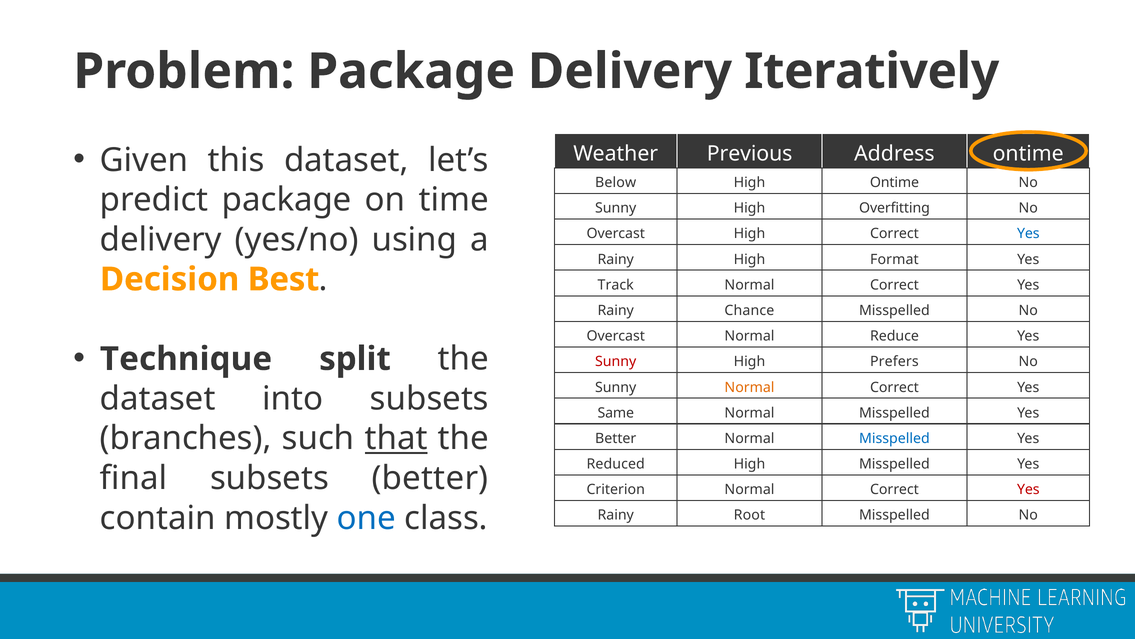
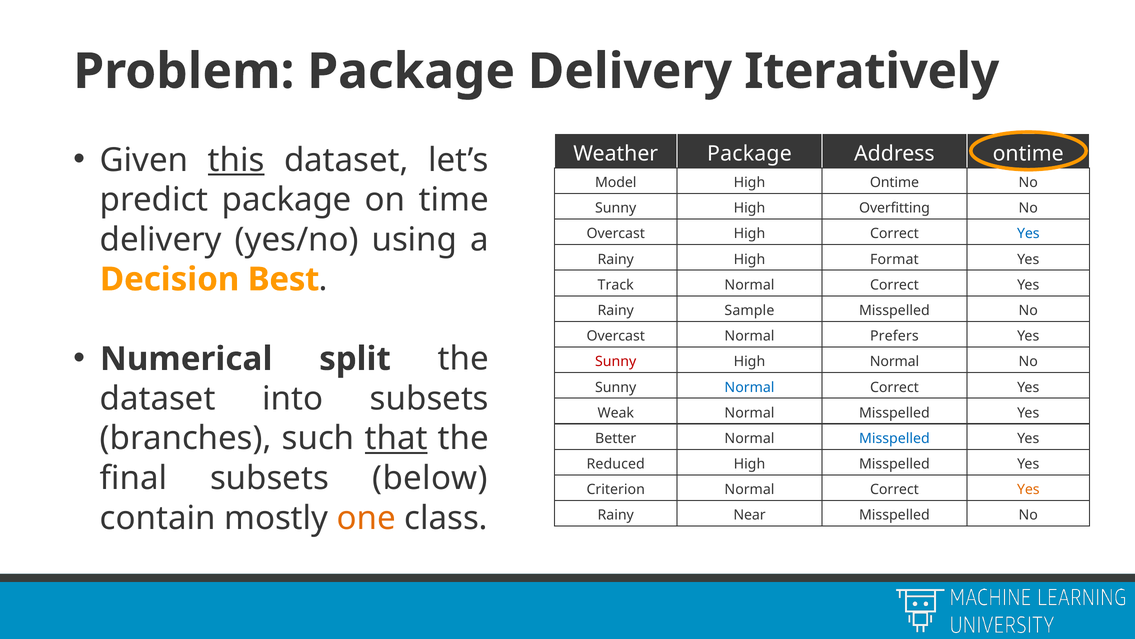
this underline: none -> present (236, 160)
Weather Previous: Previous -> Package (749, 153)
Below: Below -> Model (616, 182)
Chance: Chance -> Sample (749, 310)
Reduce: Reduce -> Prefers (894, 336)
Technique: Technique -> Numerical (186, 359)
High Prefers: Prefers -> Normal (895, 361)
Normal colour: orange -> blue (749, 387)
Same: Same -> Weak (616, 413)
subsets better: better -> below (430, 478)
Yes colour: red -> orange (1028, 489)
one colour: blue -> orange (366, 518)
Root: Root -> Near (750, 515)
